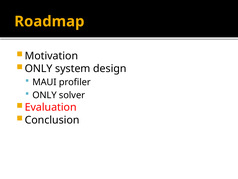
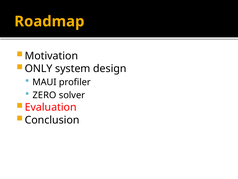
ONLY: ONLY -> ZERO (44, 95)
